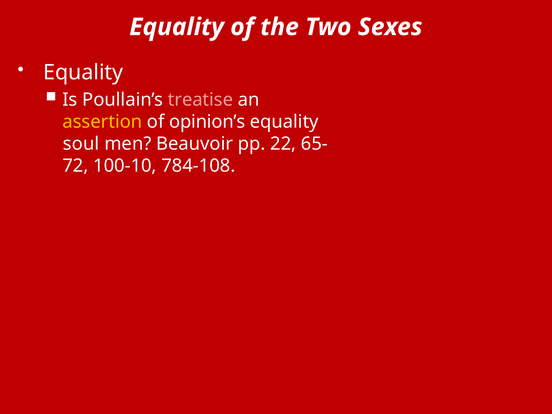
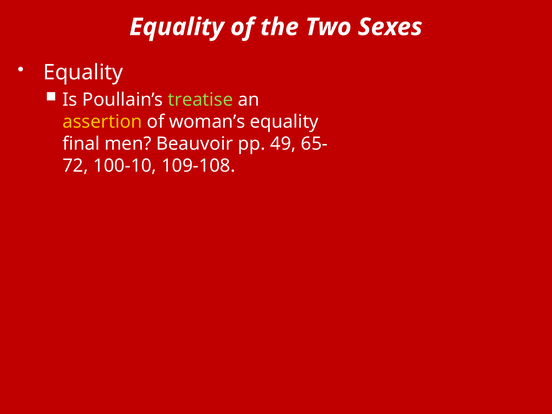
treatise colour: pink -> light green (200, 100)
opinion’s: opinion’s -> woman’s (207, 122)
soul: soul -> final (81, 144)
22: 22 -> 49 (283, 144)
784-108: 784-108 -> 109-108 (198, 166)
